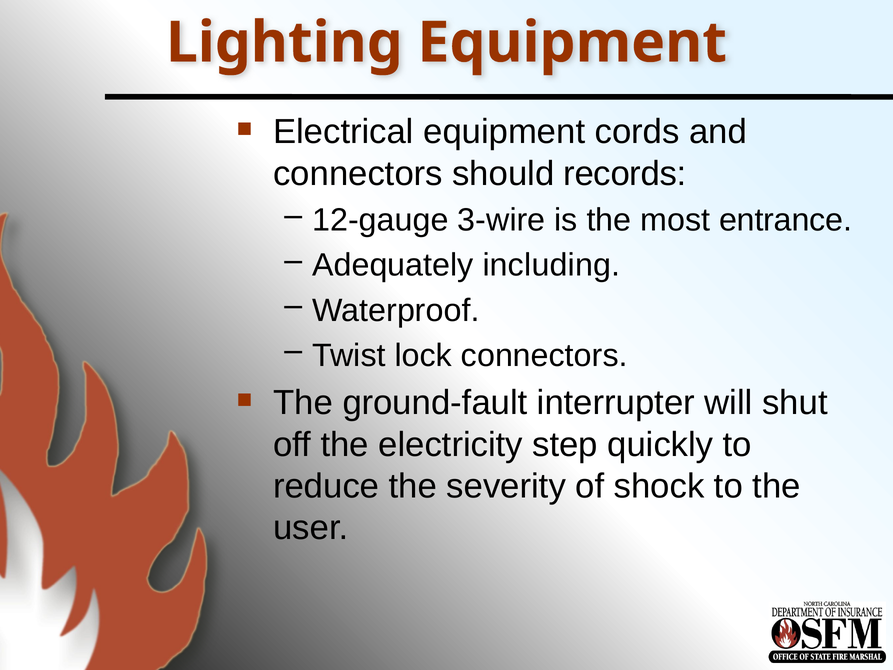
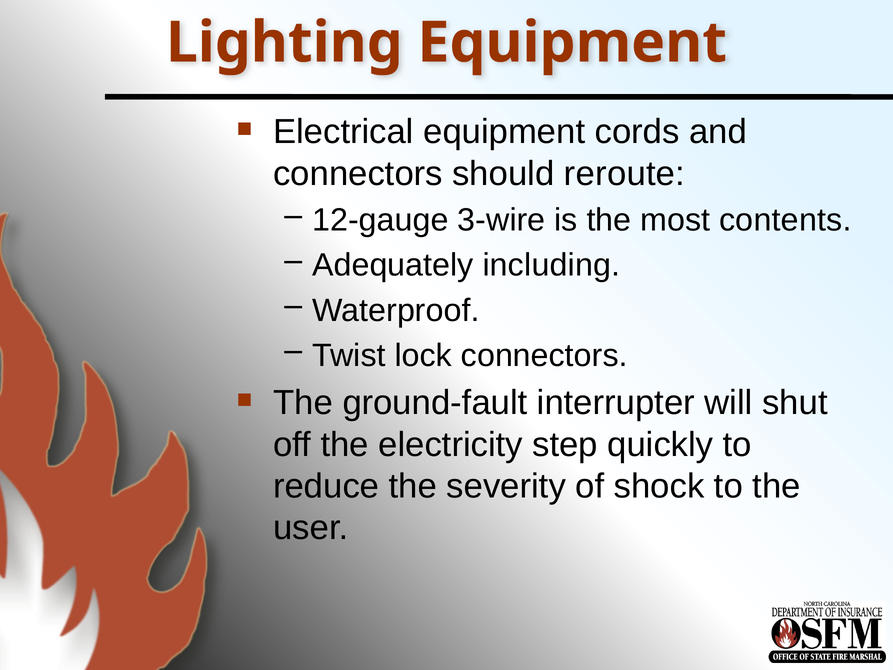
records: records -> reroute (625, 174)
entrance: entrance -> contents (785, 220)
